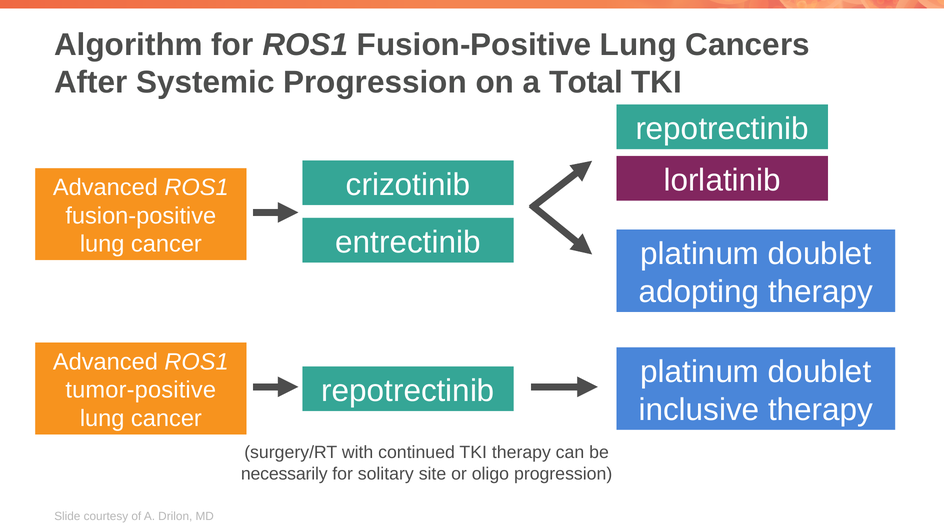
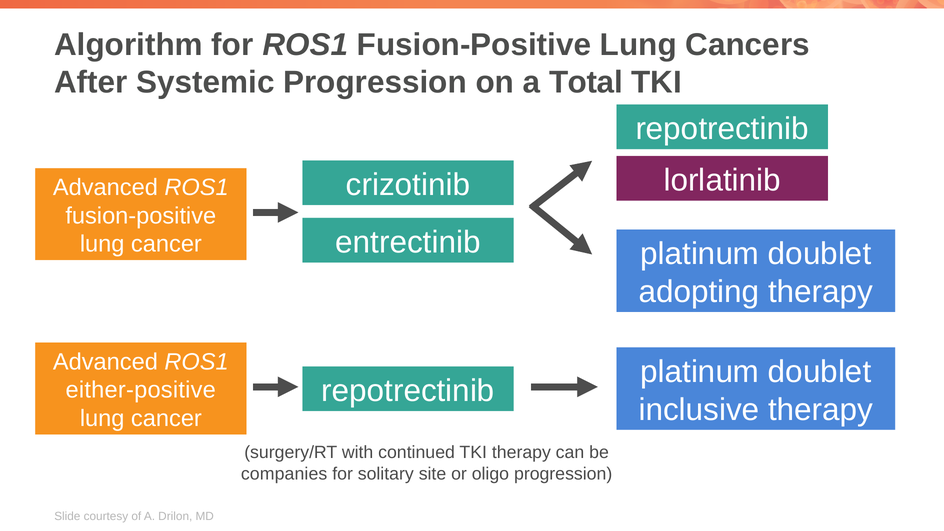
tumor-positive: tumor-positive -> either-positive (141, 390)
necessarily: necessarily -> companies (284, 474)
